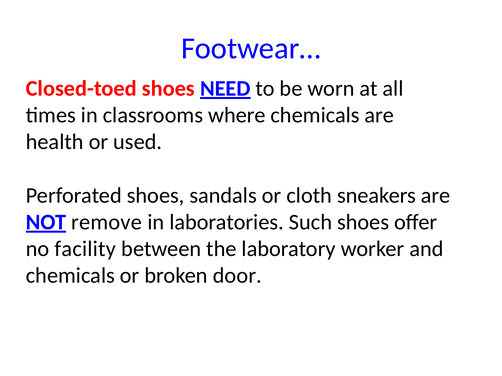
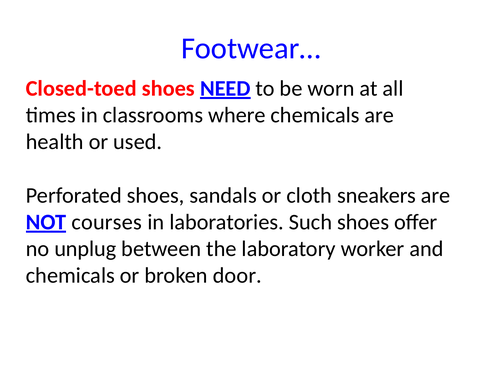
remove: remove -> courses (107, 222)
facility: facility -> unplug (85, 249)
